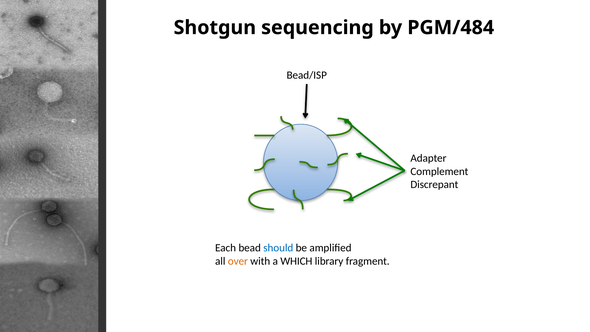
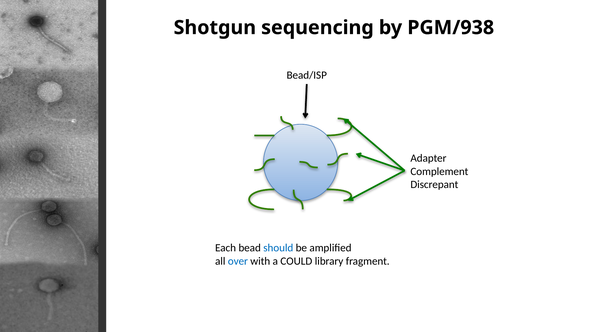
PGM/484: PGM/484 -> PGM/938 (451, 28)
over colour: orange -> blue (238, 261)
WHICH: WHICH -> COULD (296, 261)
